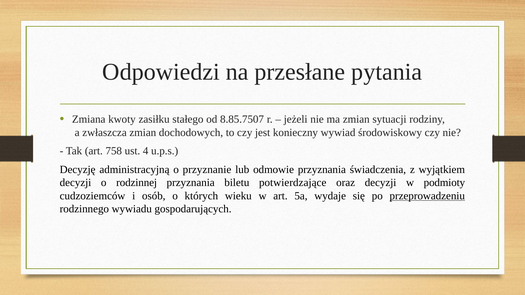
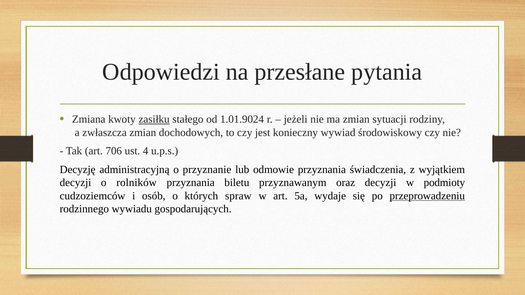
zasiłku underline: none -> present (154, 119)
8.85.7507: 8.85.7507 -> 1.01.9024 (242, 119)
758: 758 -> 706 (114, 151)
rodzinnej: rodzinnej -> rolników (137, 183)
potwierdzające: potwierdzające -> przyznawanym (293, 183)
wieku: wieku -> spraw (238, 196)
